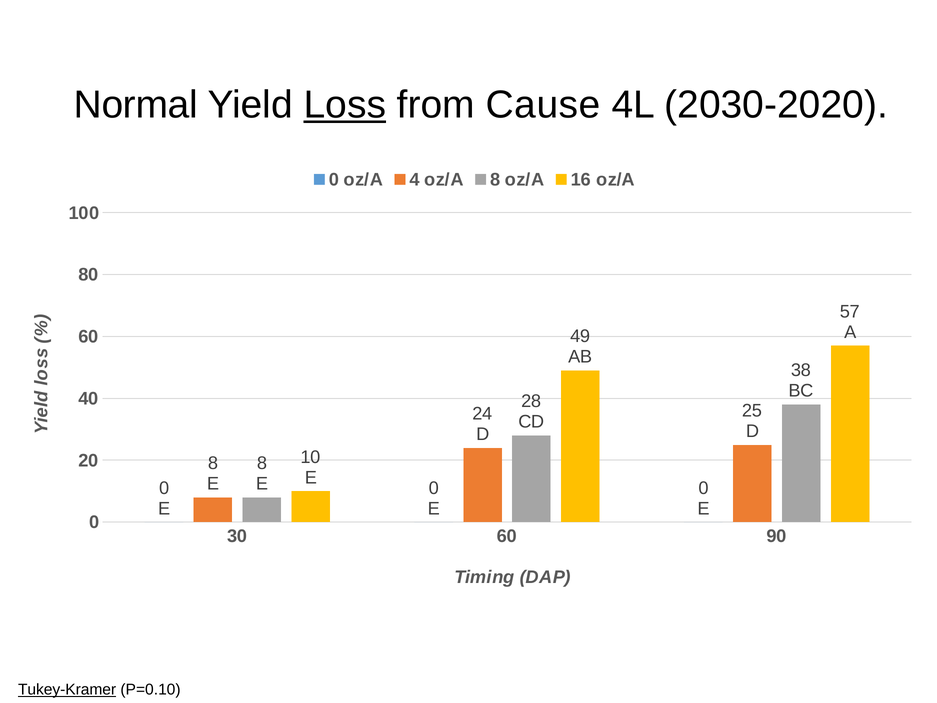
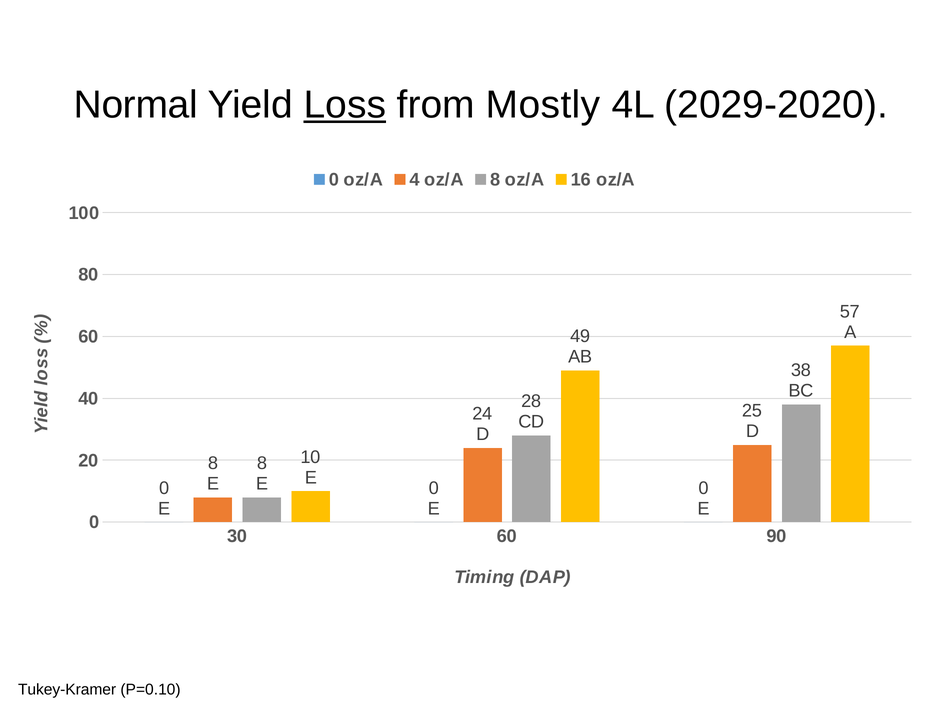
Cause: Cause -> Mostly (543, 105)
2030-2020: 2030-2020 -> 2029-2020 (776, 105)
Tukey-Kramer underline: present -> none (67, 689)
